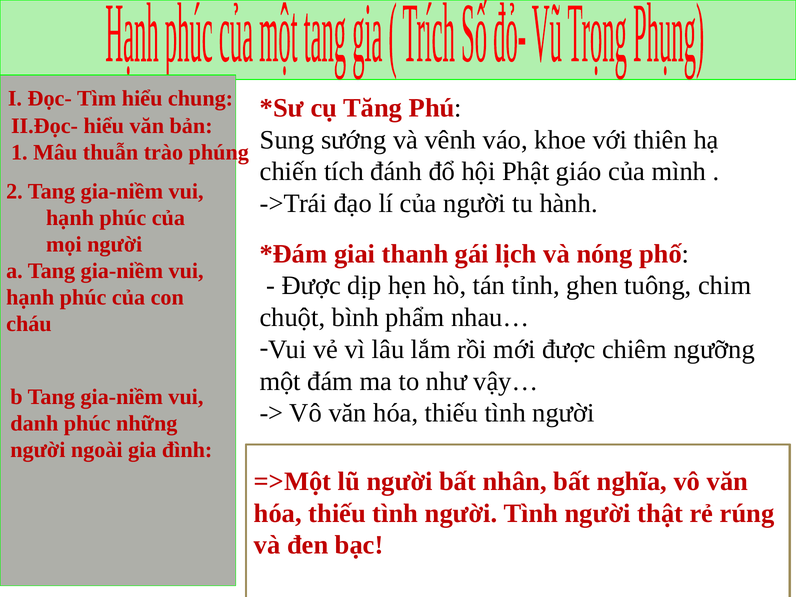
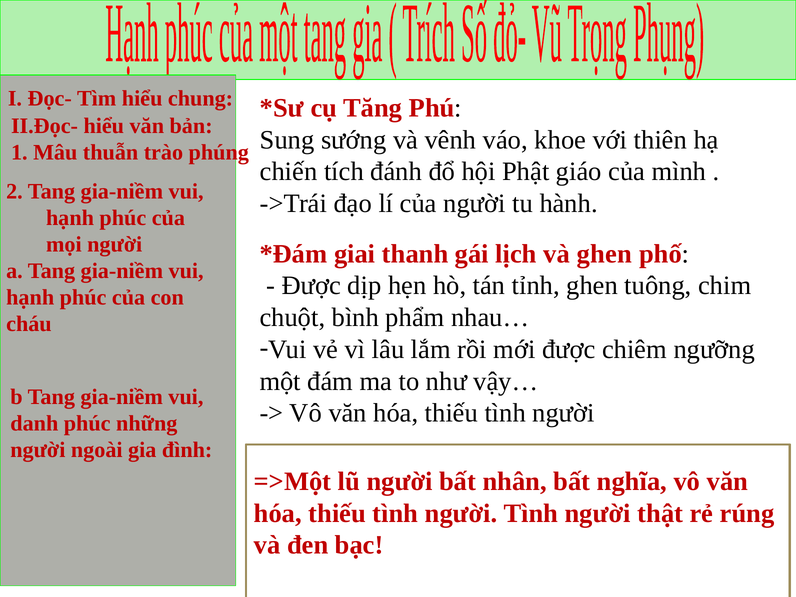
và nóng: nóng -> ghen (604, 254)
